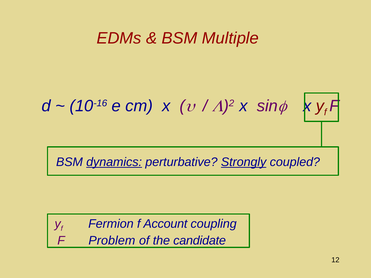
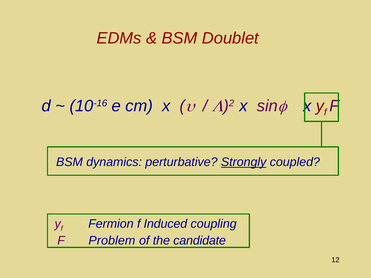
Multiple: Multiple -> Doublet (230, 38)
dynamics underline: present -> none (114, 162)
Account: Account -> Induced (165, 224)
